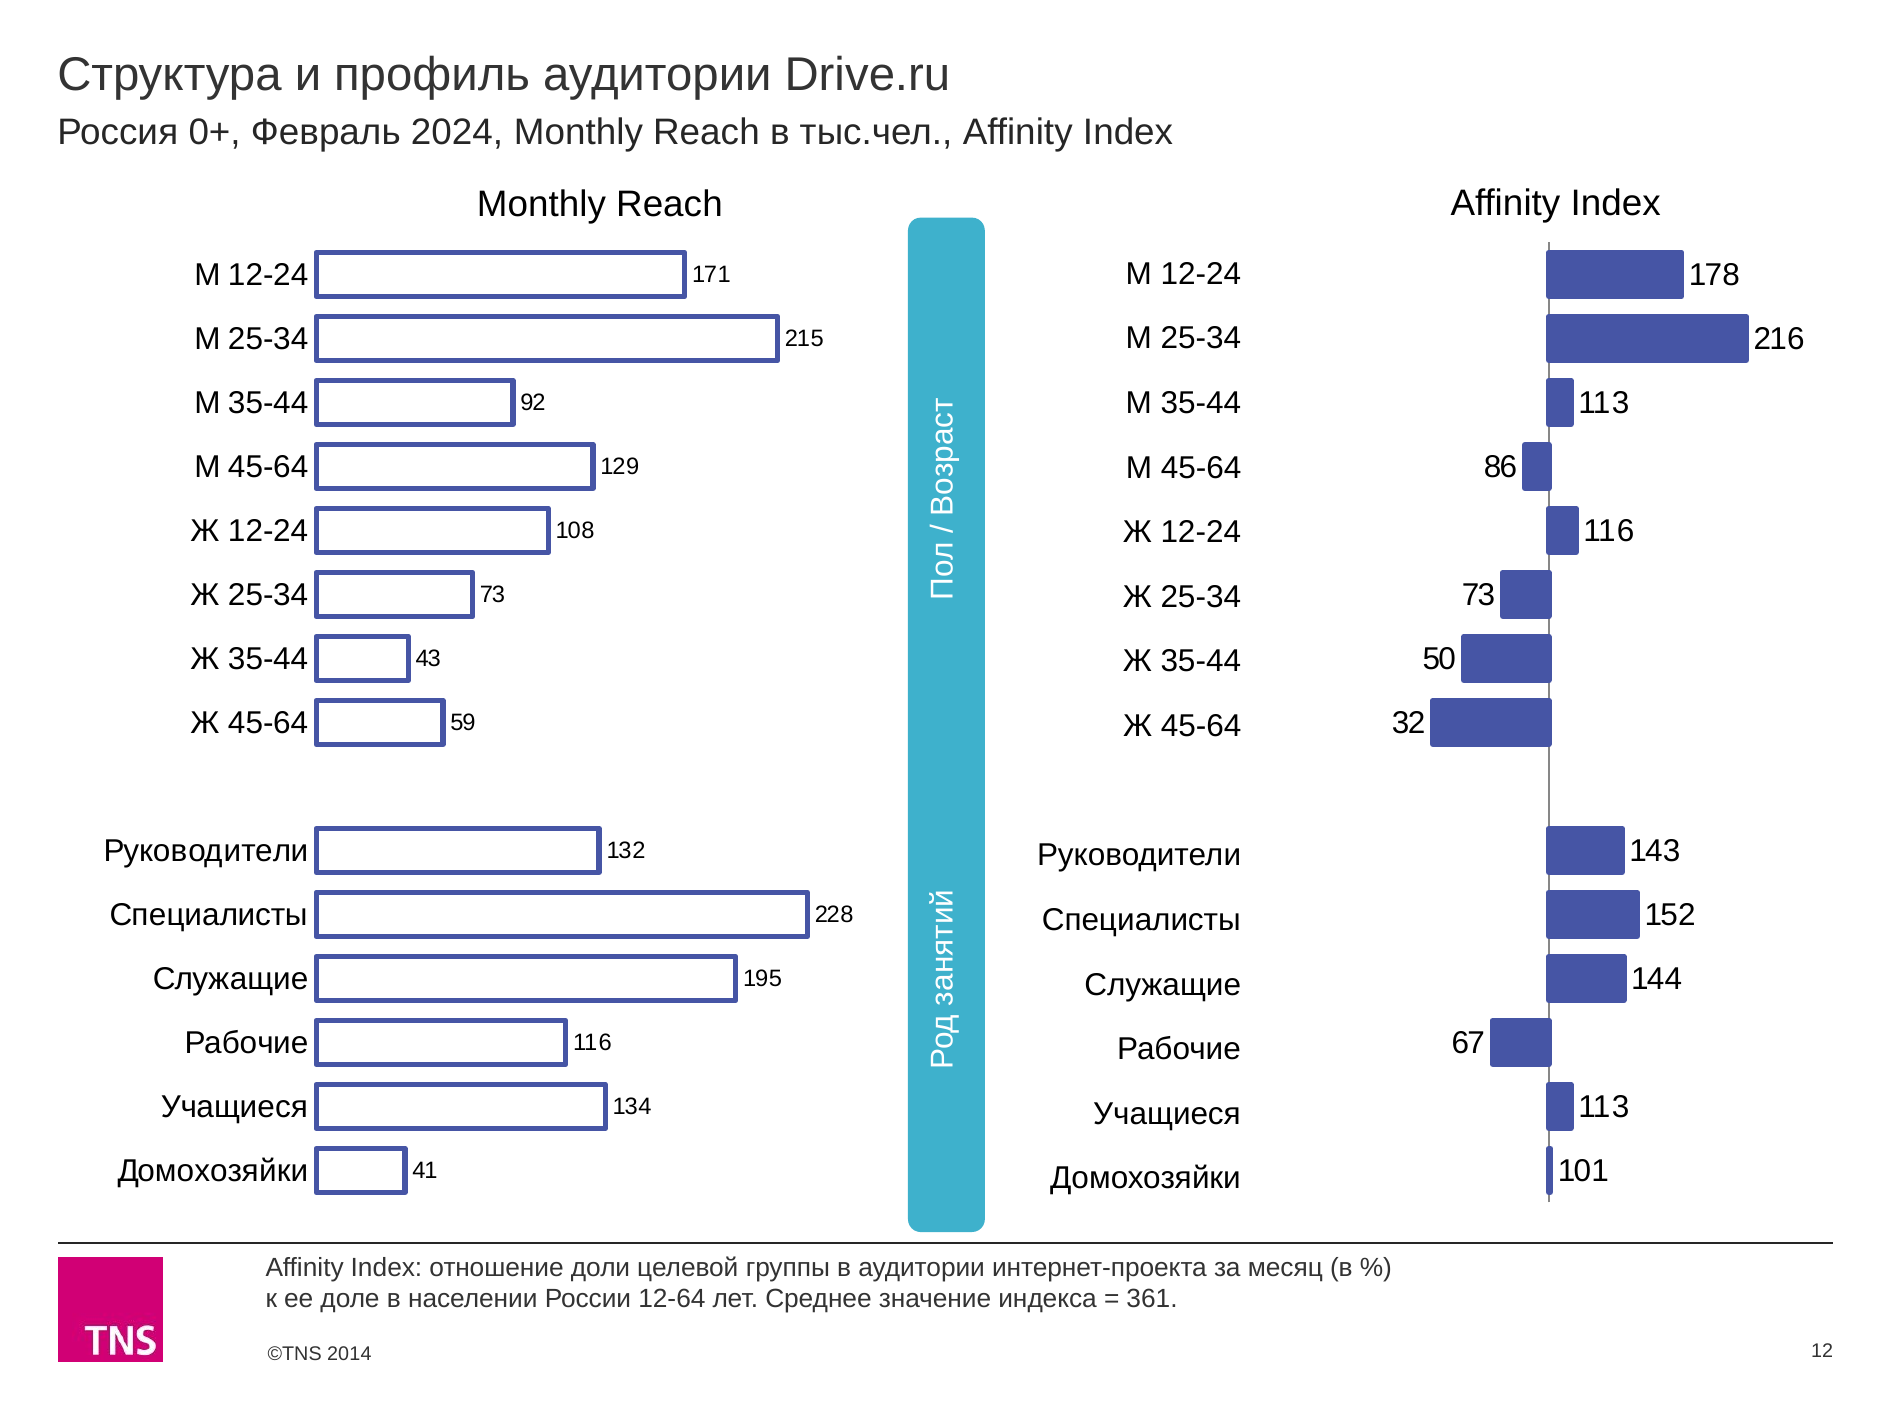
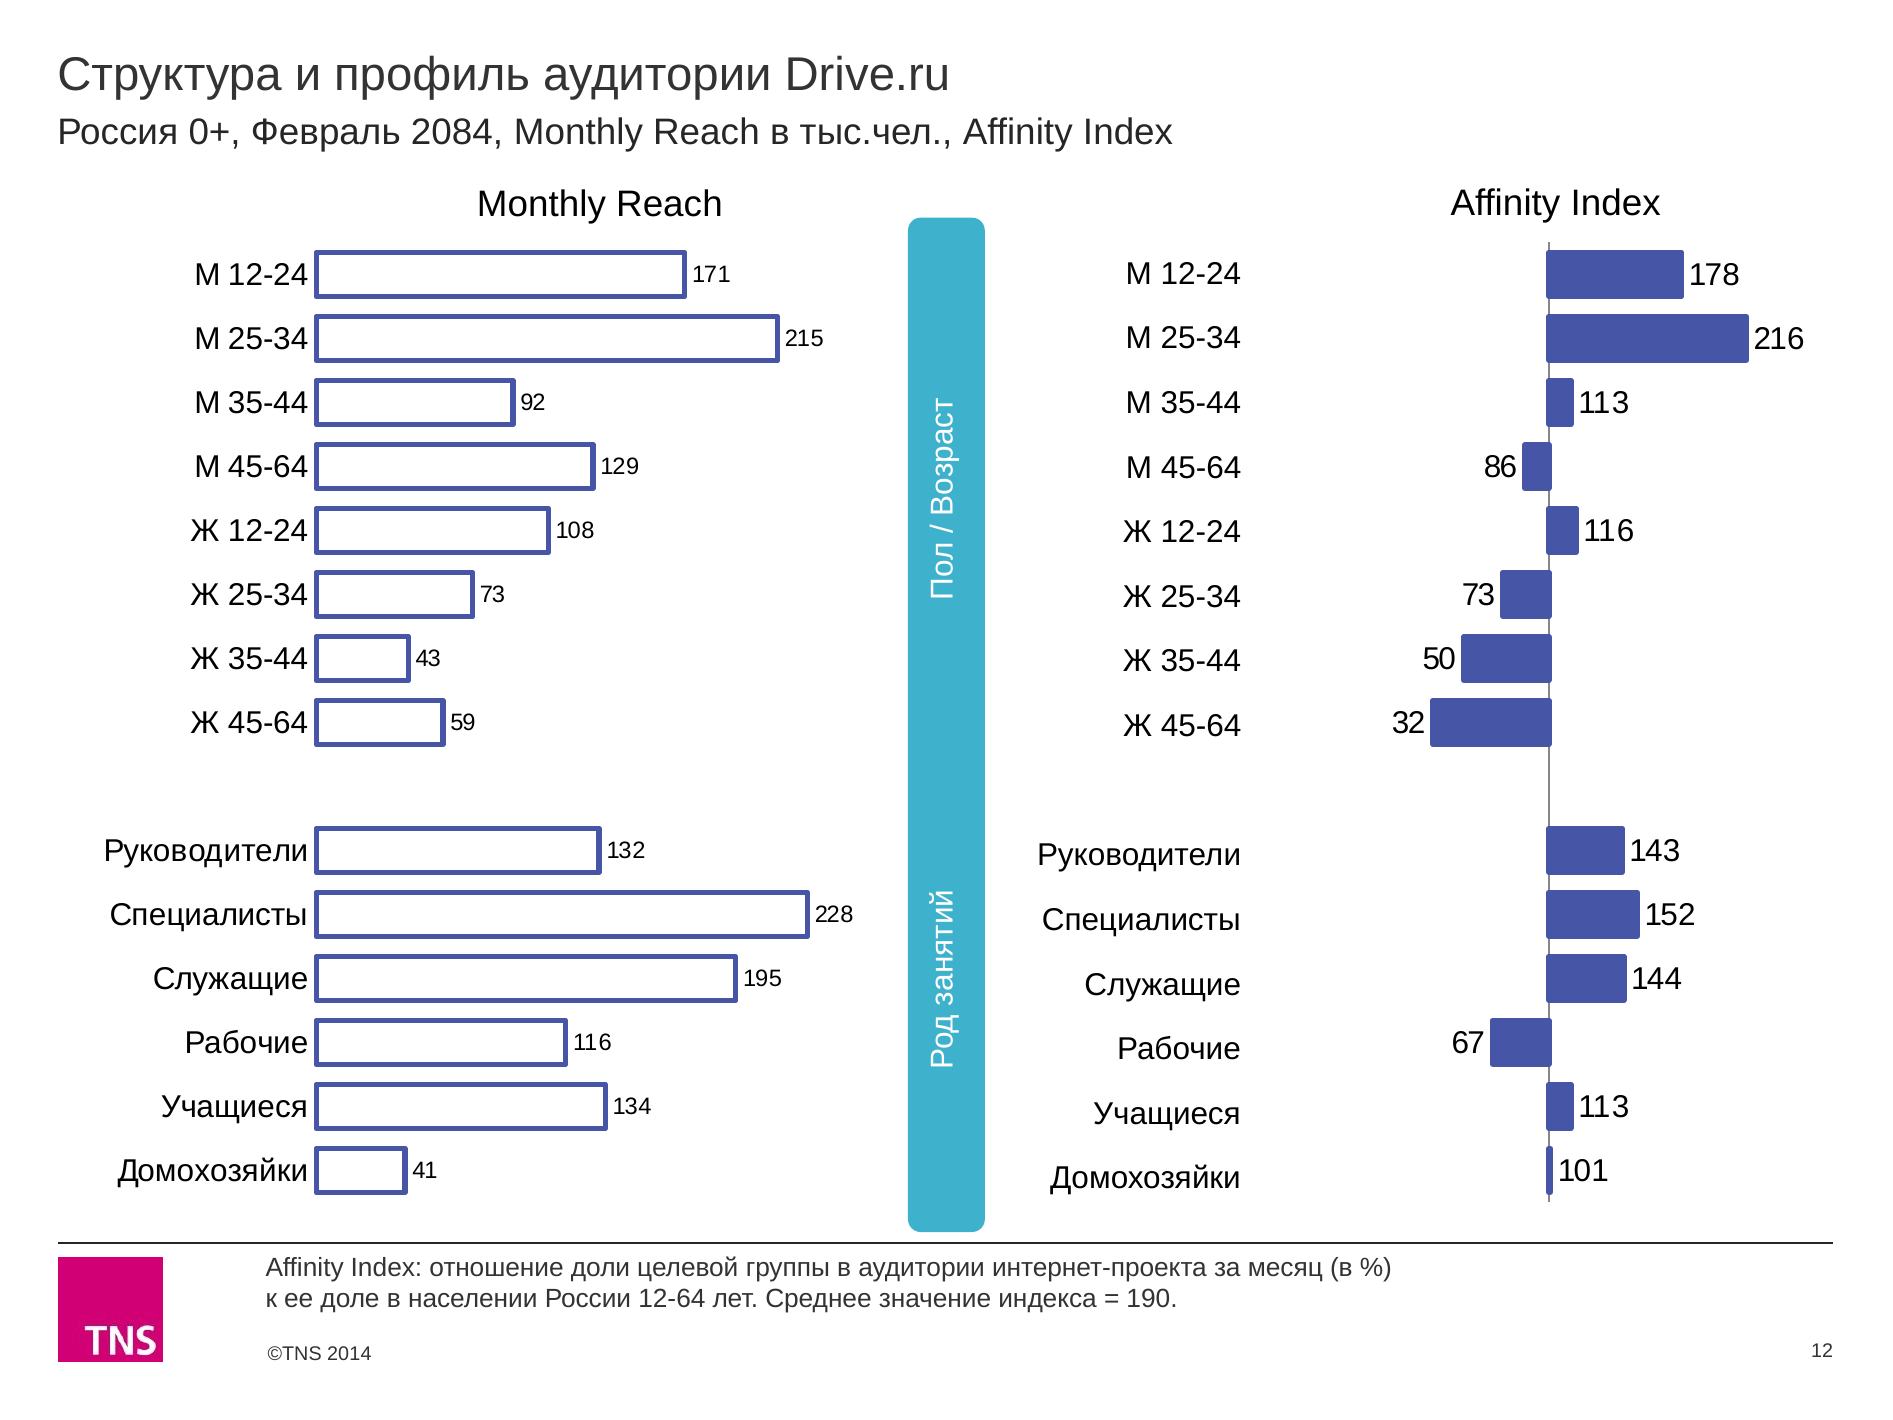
2024: 2024 -> 2084 (457, 132)
361: 361 -> 190 (1152, 1299)
